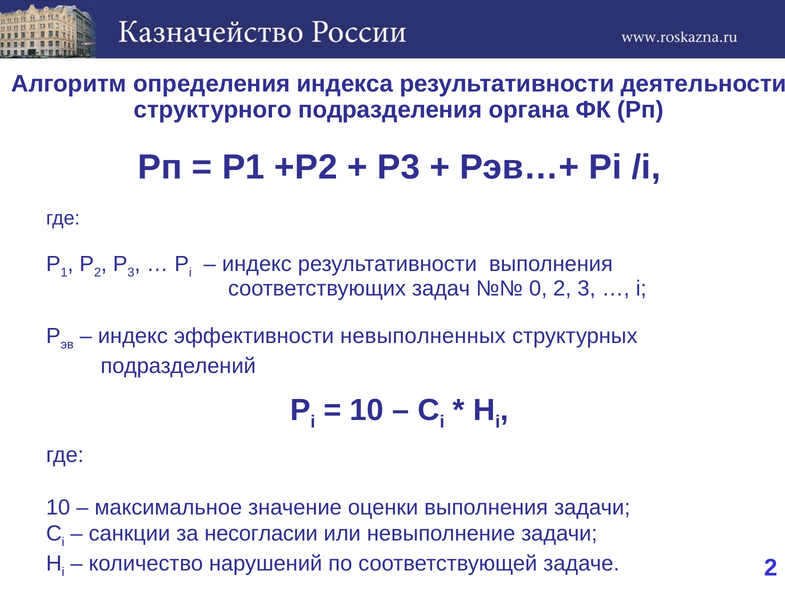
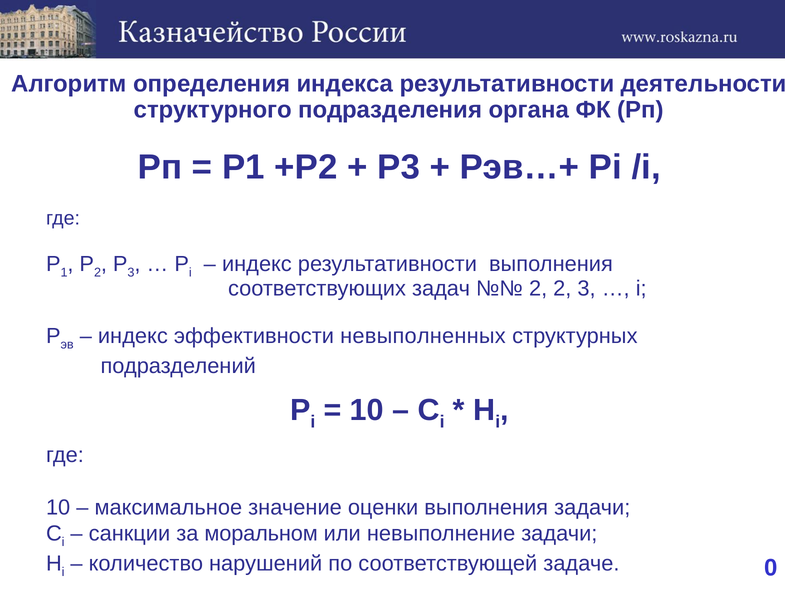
0: 0 -> 2 (538, 288)
несогласии: несогласии -> моральном (261, 533)
задаче 2: 2 -> 0 (771, 568)
